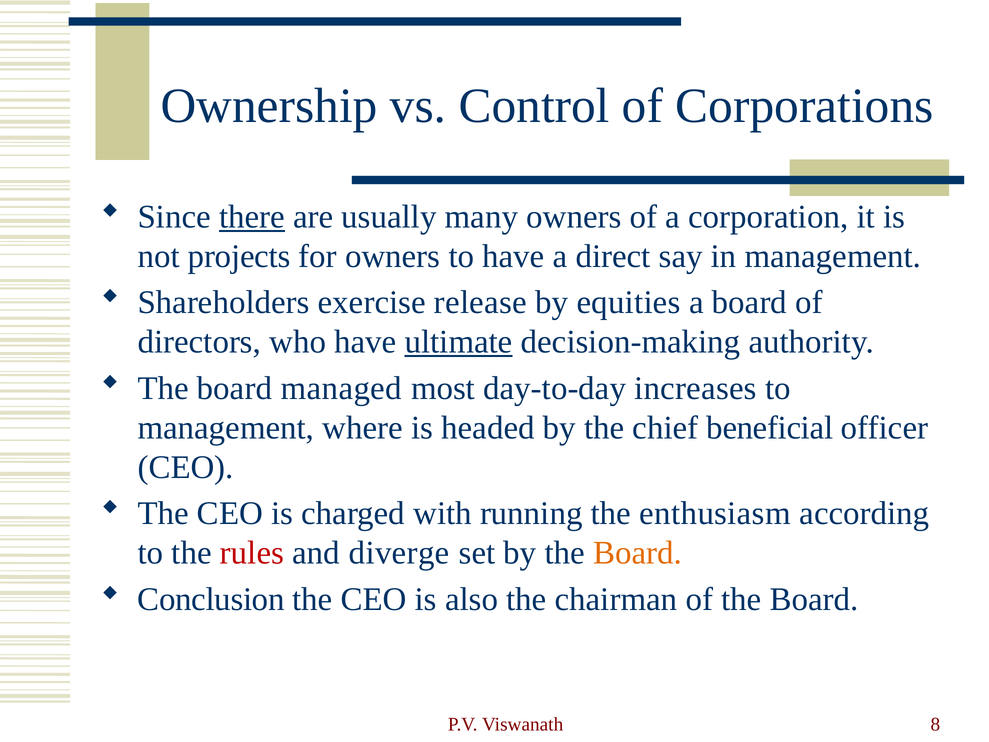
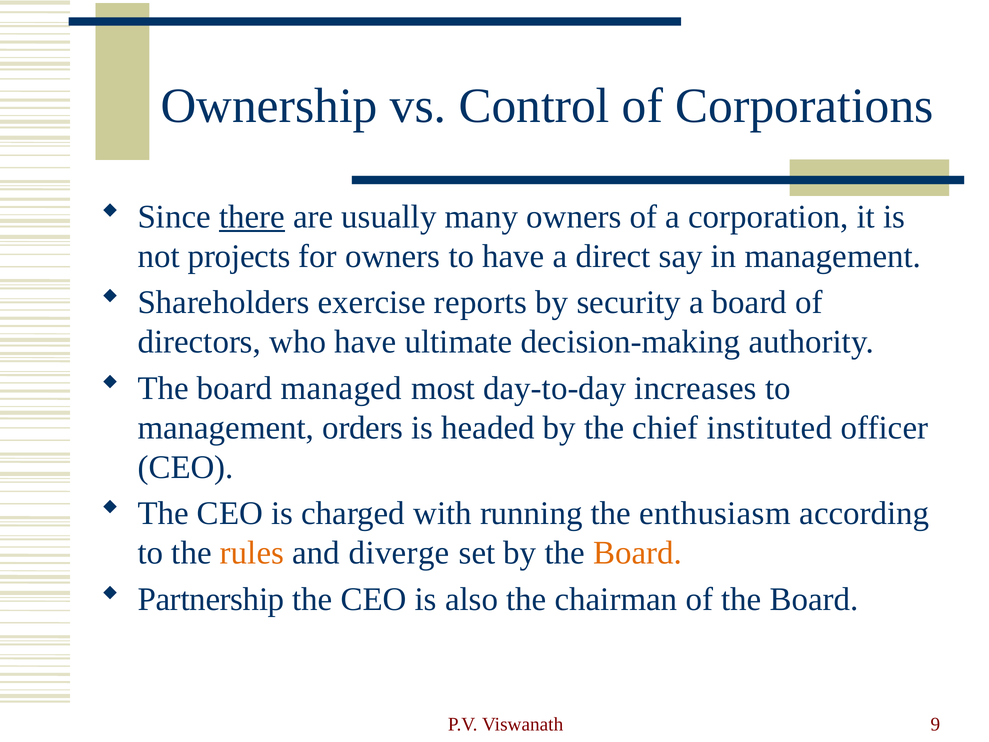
release: release -> reports (480, 302)
equities: equities -> security (629, 302)
ultimate underline: present -> none (459, 342)
where: where -> orders (363, 428)
beneficial: beneficial -> instituted (769, 428)
rules colour: red -> orange (252, 553)
Conclusion: Conclusion -> Partnership (211, 599)
8: 8 -> 9 (935, 724)
